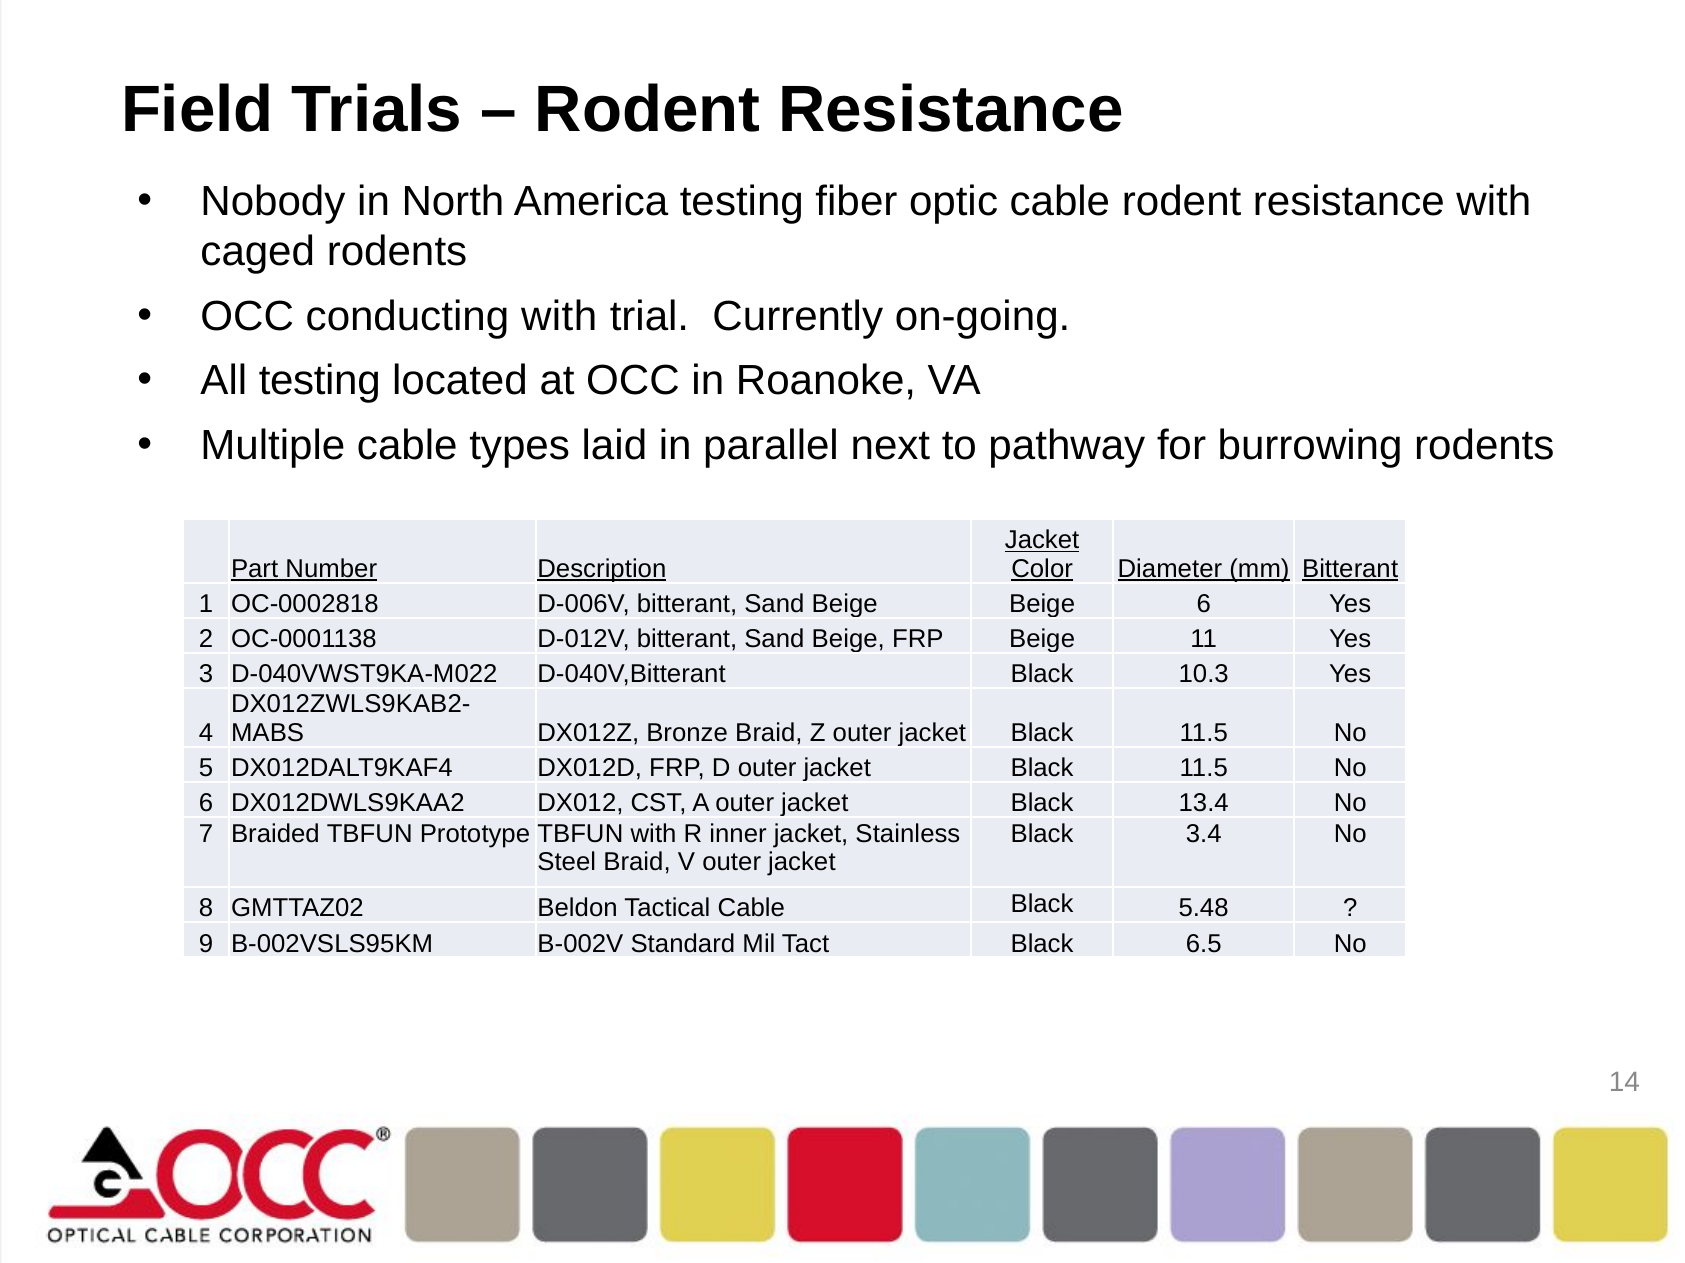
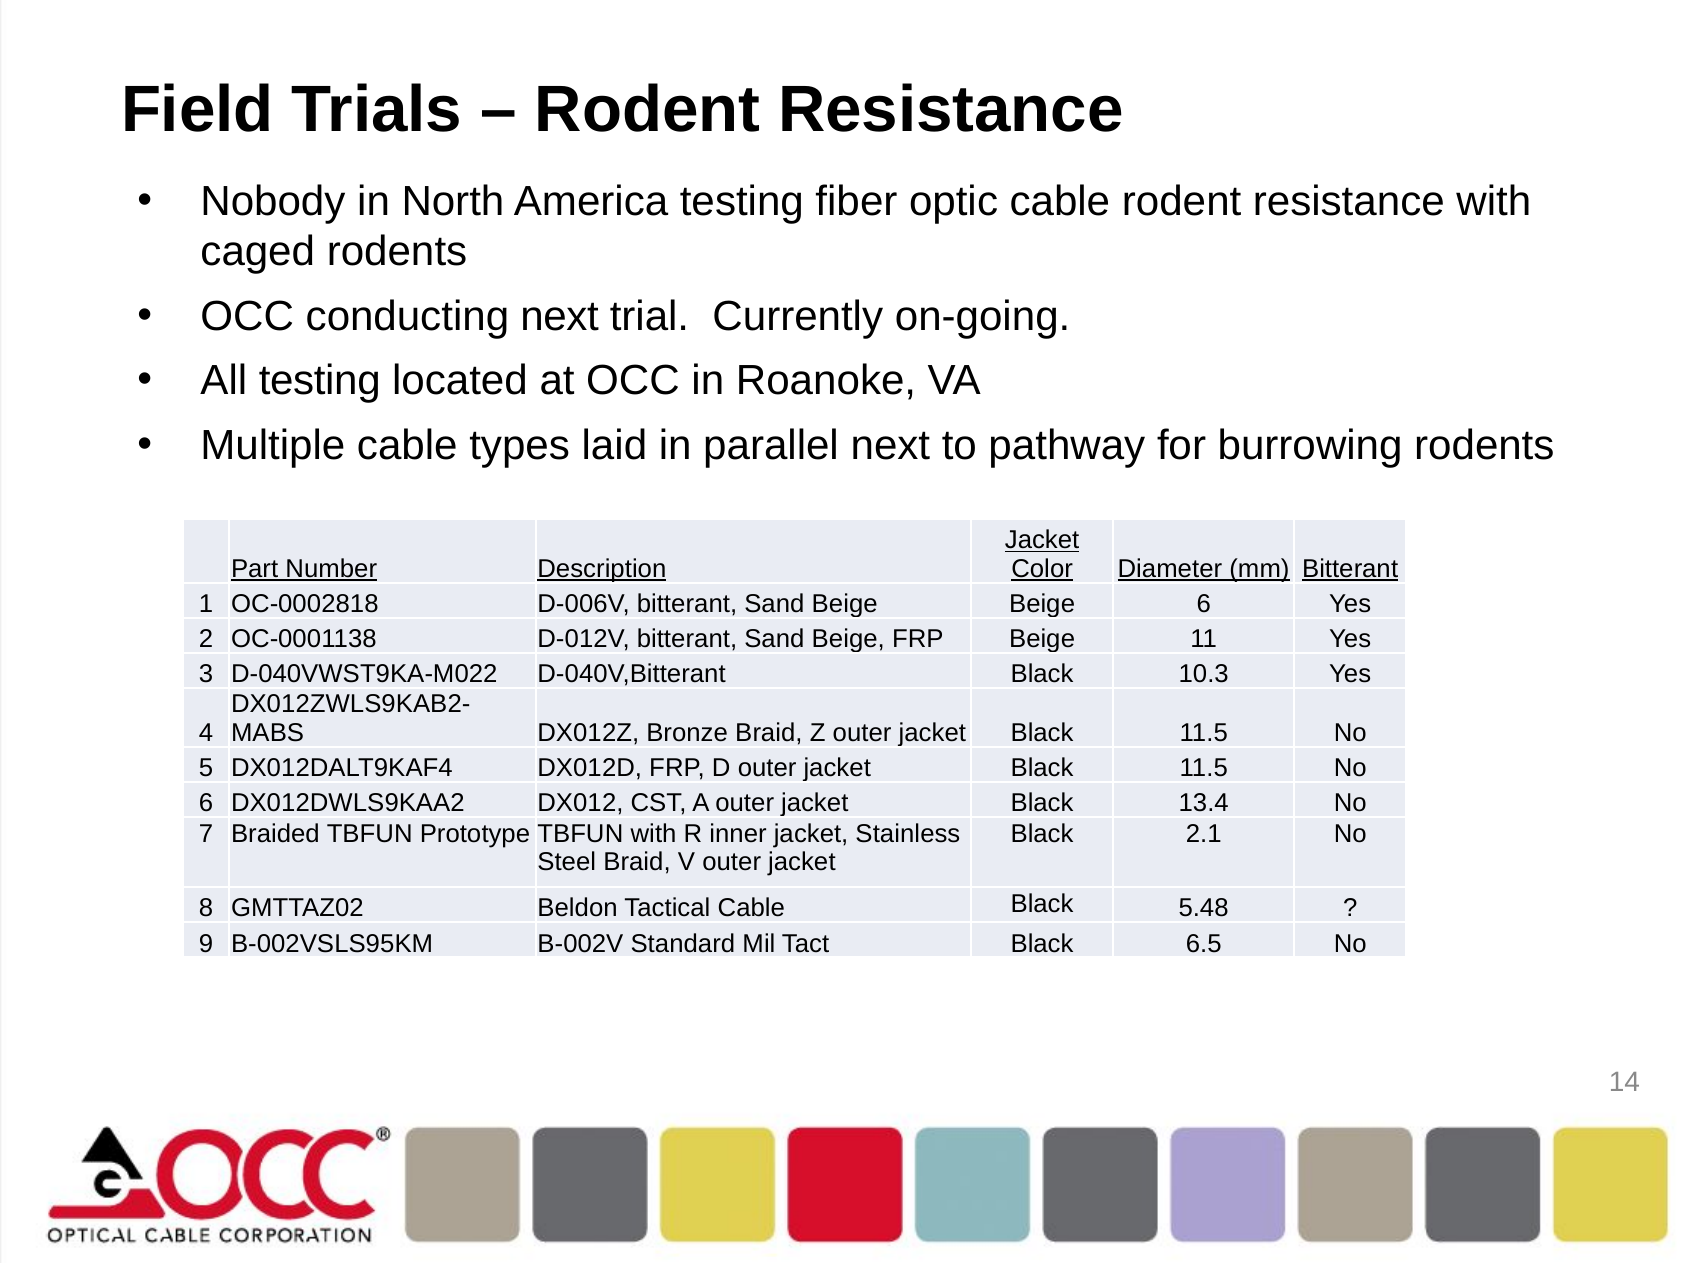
conducting with: with -> next (560, 317)
3.4: 3.4 -> 2.1 (1204, 834)
